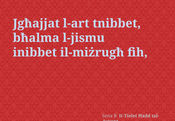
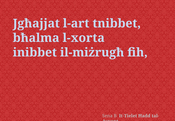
l-jismu: l-jismu -> l-xorta (84, 38)
